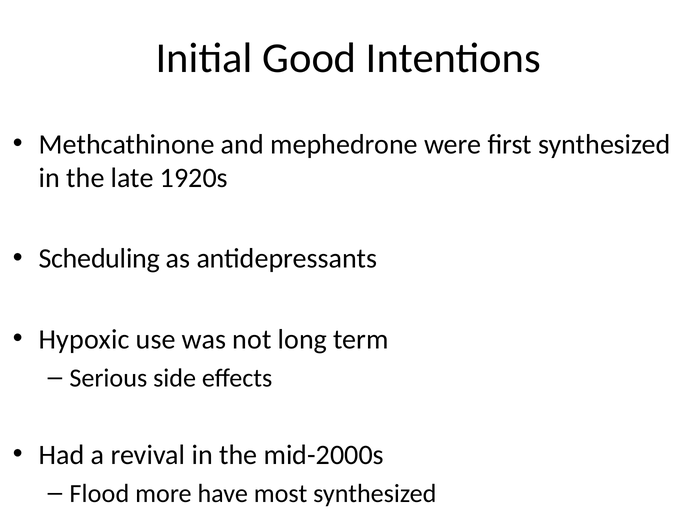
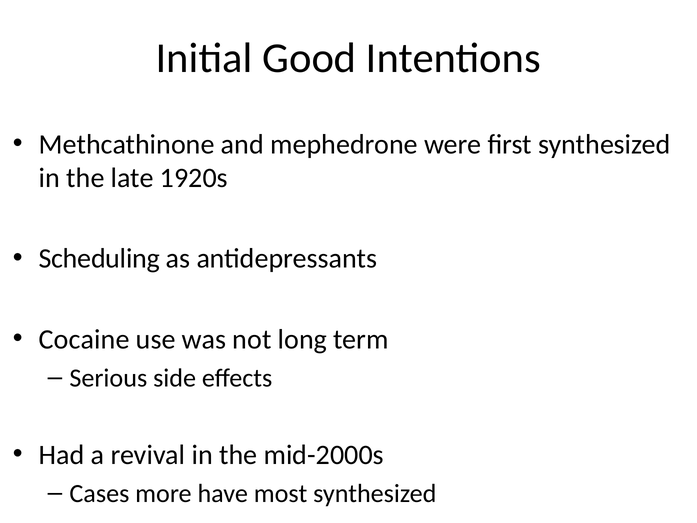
Hypoxic: Hypoxic -> Cocaine (84, 339)
Flood: Flood -> Cases (99, 493)
